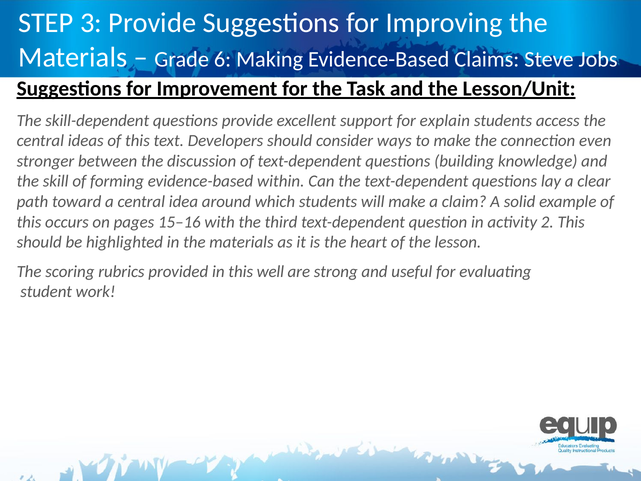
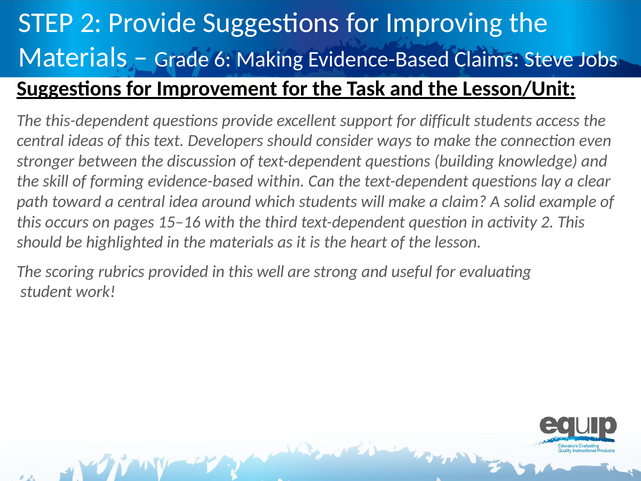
STEP 3: 3 -> 2 (91, 23)
skill-dependent: skill-dependent -> this-dependent (97, 120)
explain: explain -> difficult (445, 120)
